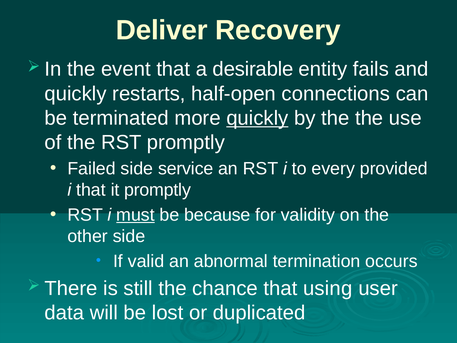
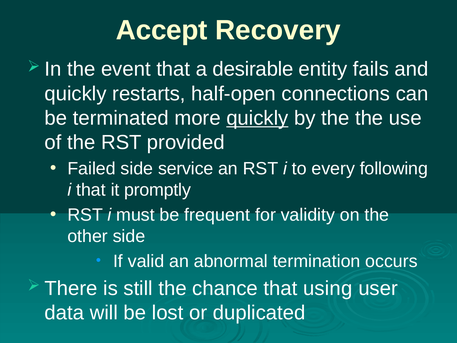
Deliver: Deliver -> Accept (162, 30)
RST promptly: promptly -> provided (186, 142)
provided: provided -> following (394, 169)
must underline: present -> none (135, 215)
because: because -> frequent (217, 215)
